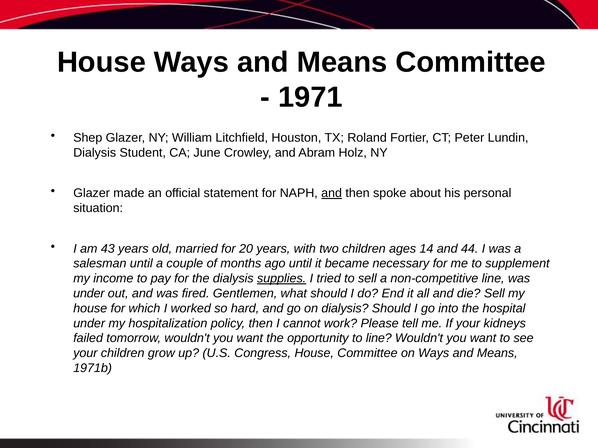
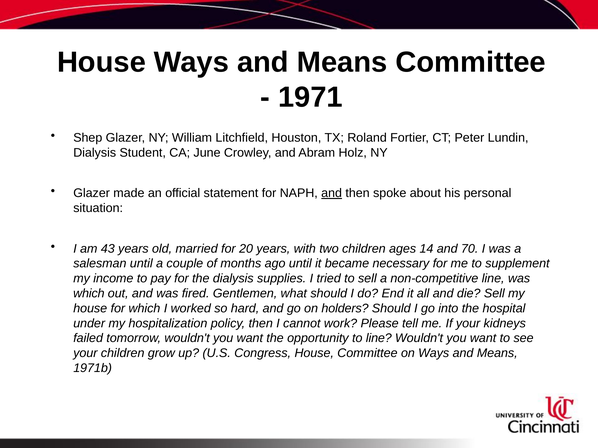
44: 44 -> 70 (470, 249)
supplies underline: present -> none (282, 279)
under: under -> which (89, 294)
on dialysis: dialysis -> holders (345, 309)
